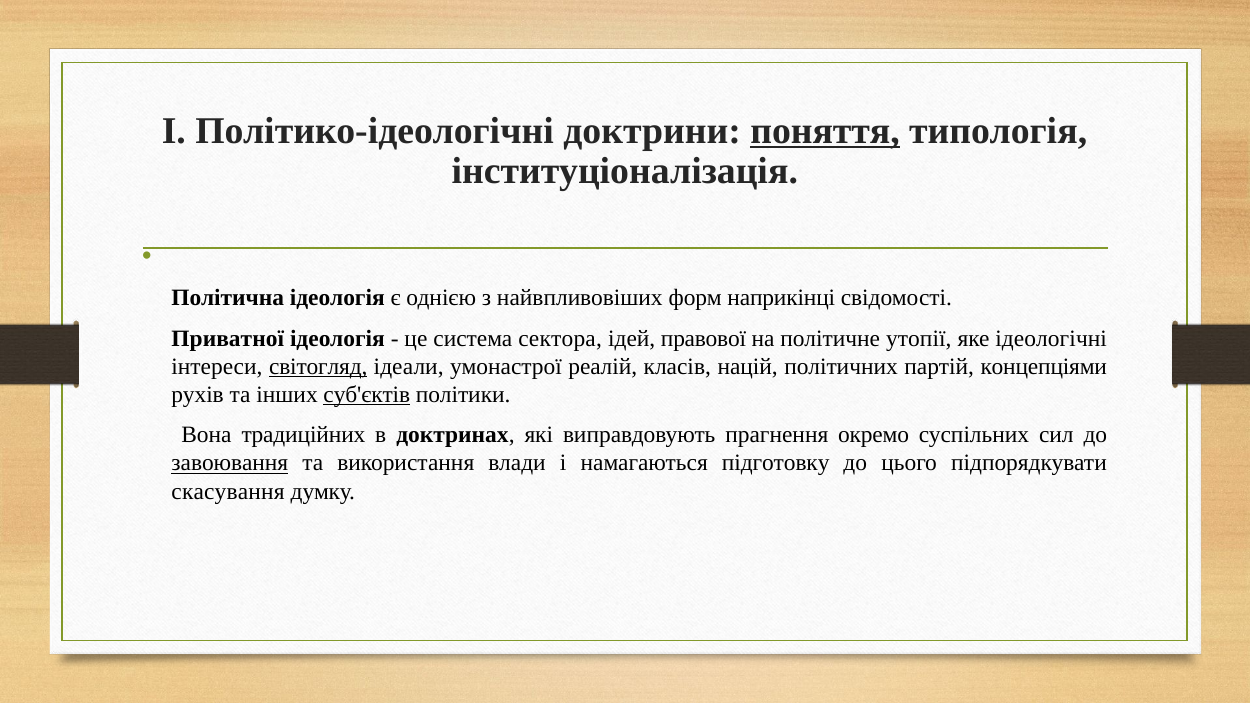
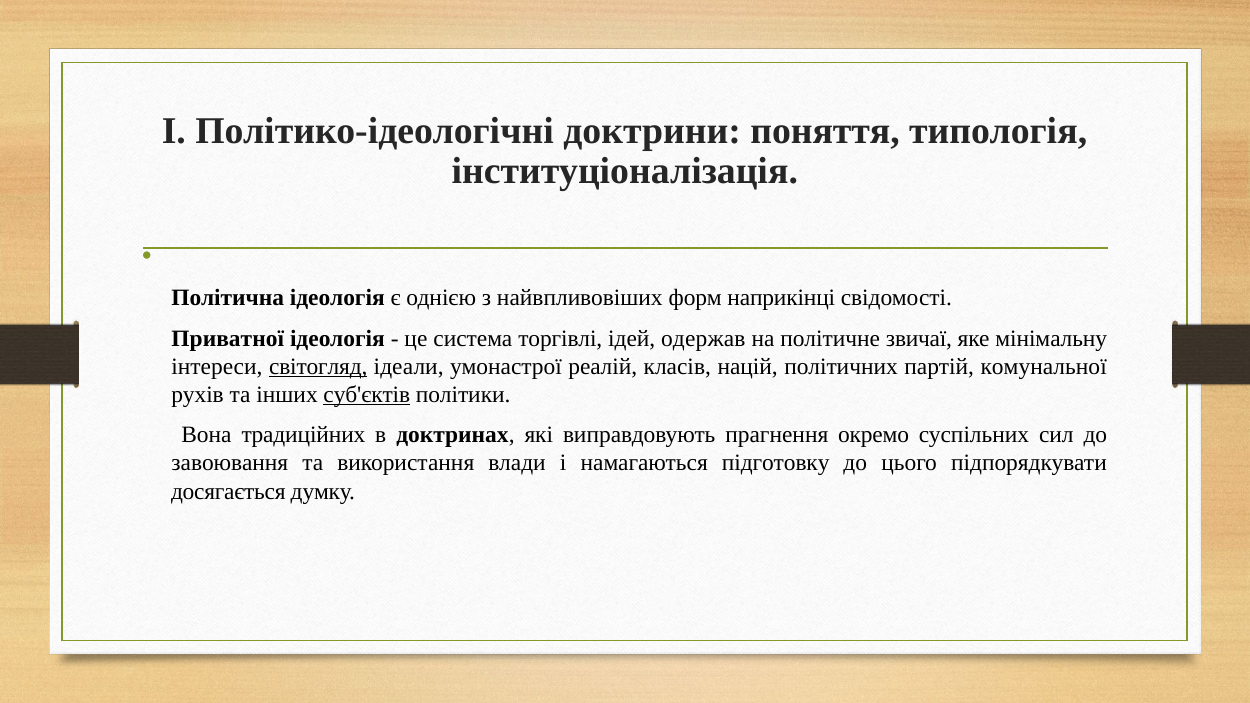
поняття underline: present -> none (825, 131)
сектора: сектора -> торгівлі (560, 338)
правової: правової -> одержав (703, 338)
утопії: утопії -> звичаї (919, 338)
ідеологічні: ідеологічні -> мінімальну (1051, 338)
концепціями: концепціями -> комунальної (1044, 366)
завоювання underline: present -> none (230, 463)
скасування: скасування -> досягається (228, 491)
